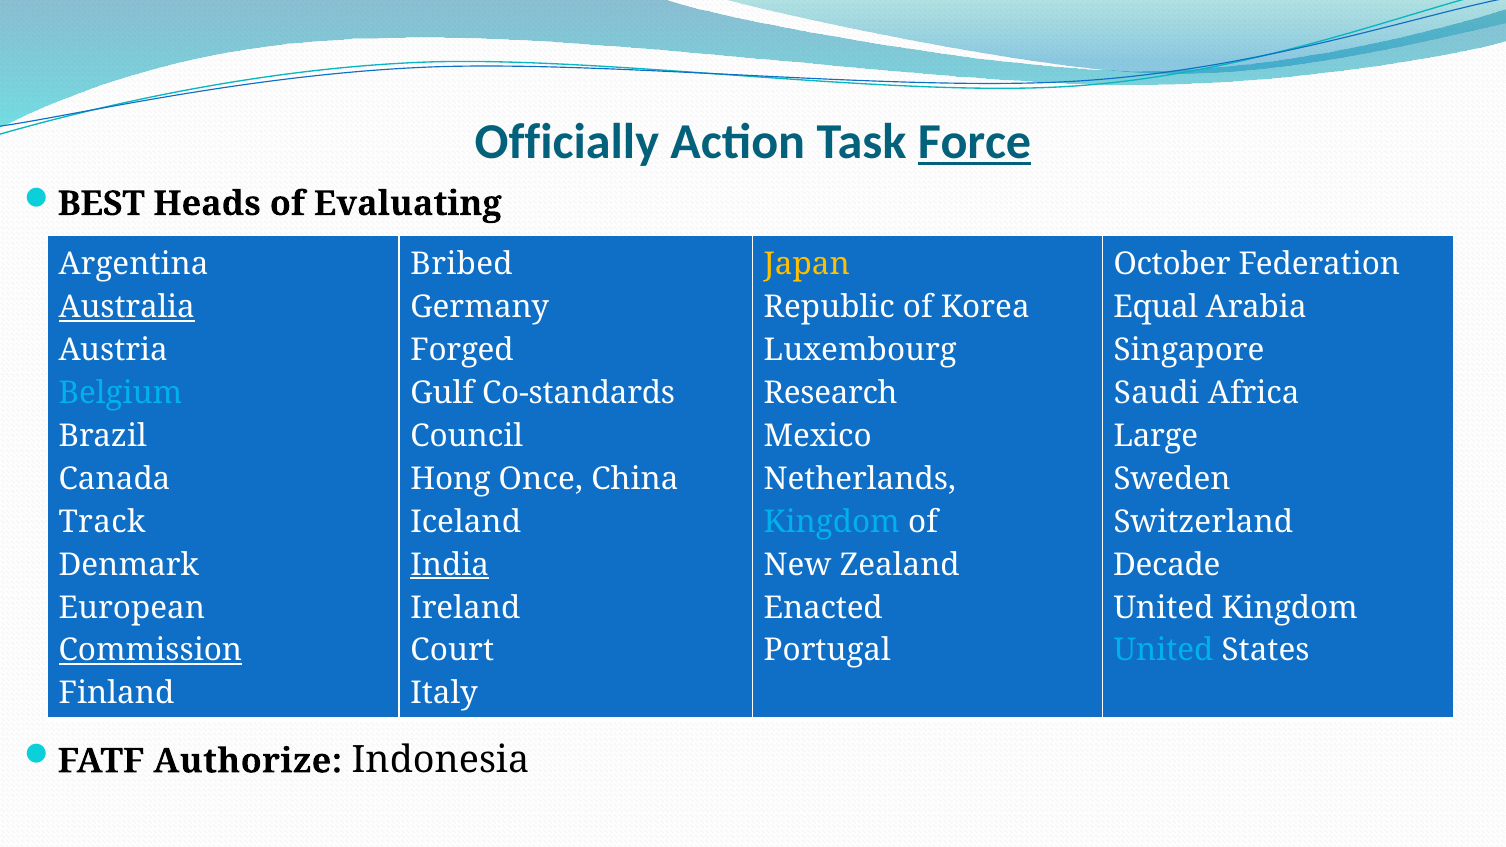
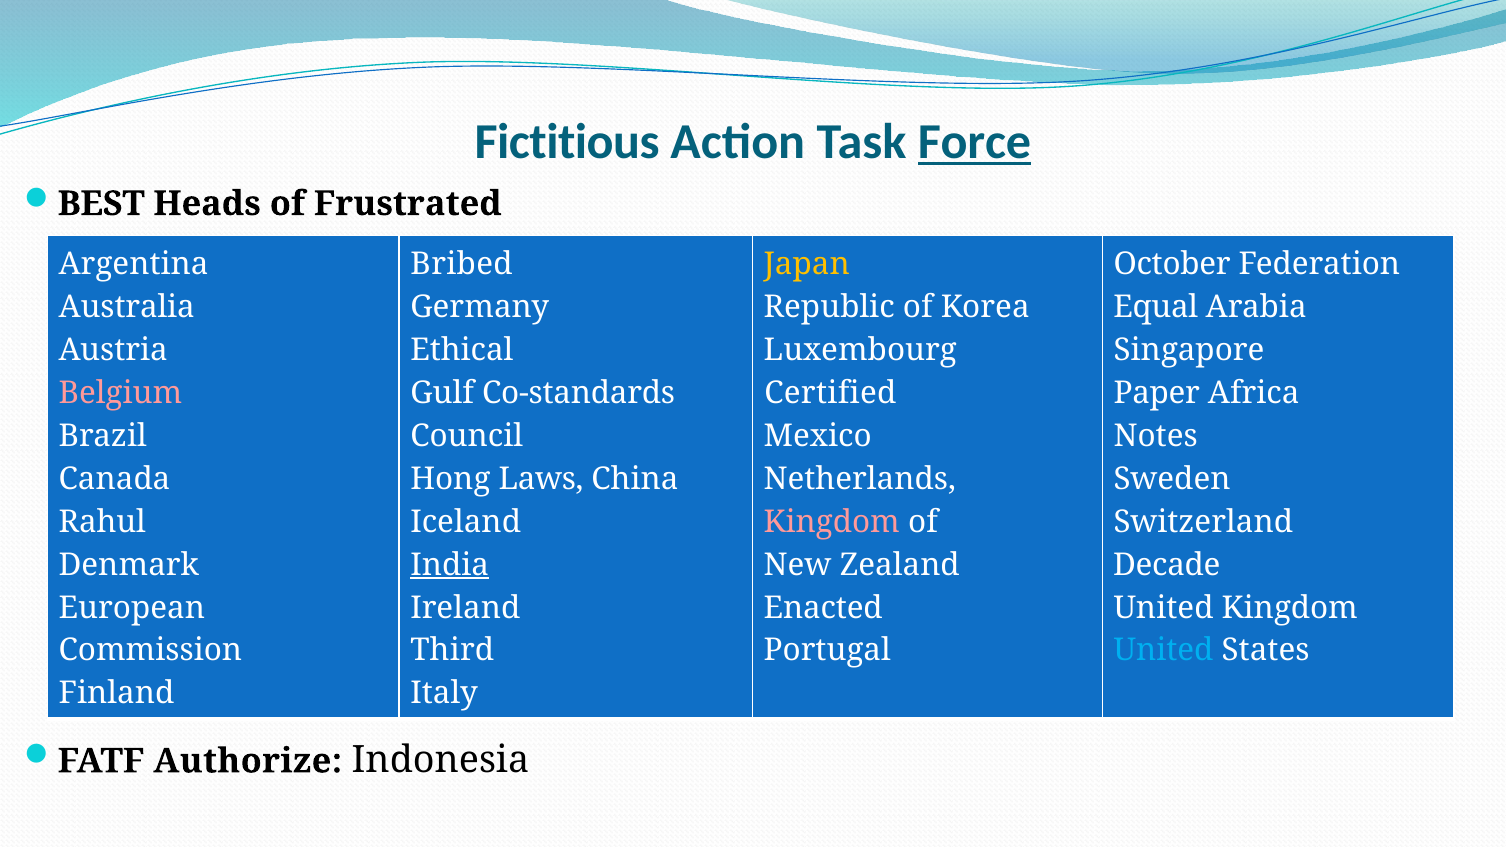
Officially: Officially -> Fictitious (567, 142)
Evaluating: Evaluating -> Frustrated (408, 204)
Australia underline: present -> none (127, 307)
Forged: Forged -> Ethical (462, 350)
Belgium colour: light blue -> pink (120, 393)
Research: Research -> Certified (830, 393)
Saudi: Saudi -> Paper (1157, 393)
Large: Large -> Notes (1156, 436)
Once: Once -> Laws (541, 479)
Track: Track -> Rahul (102, 522)
Kingdom colour: light blue -> pink (832, 522)
Commission underline: present -> none (150, 651)
Court: Court -> Third (452, 651)
